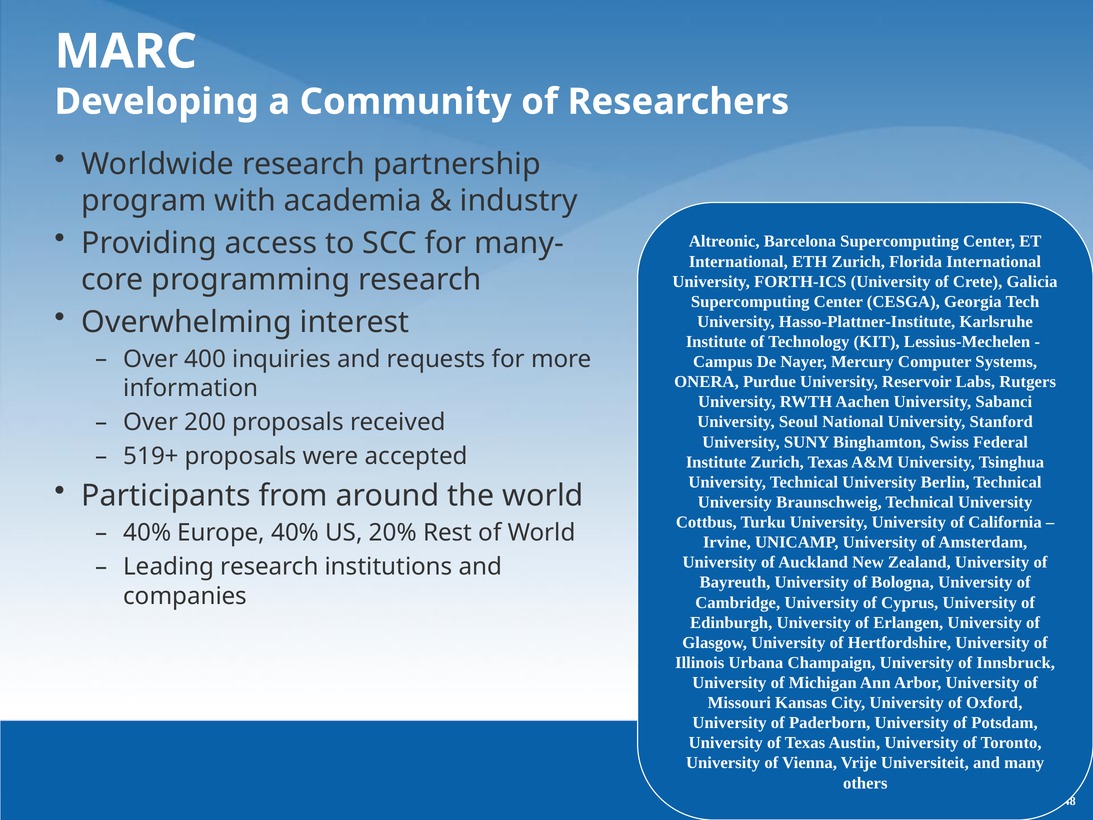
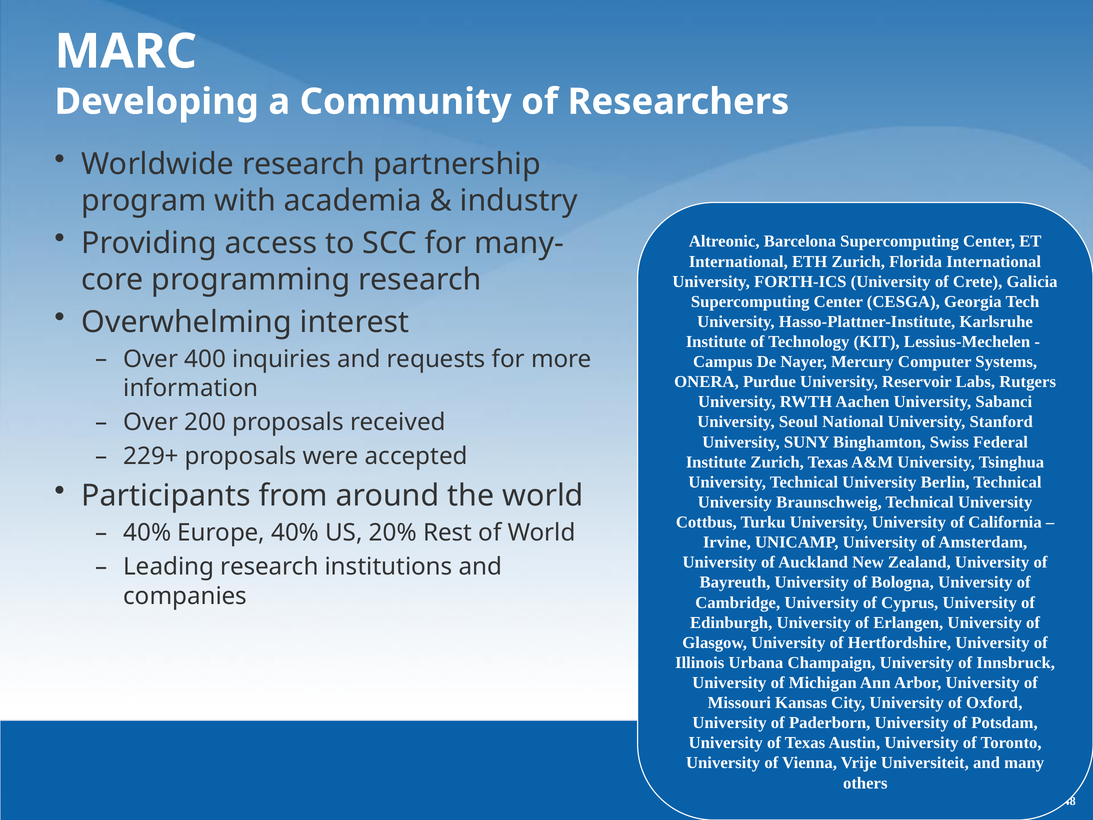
519+: 519+ -> 229+ (151, 456)
